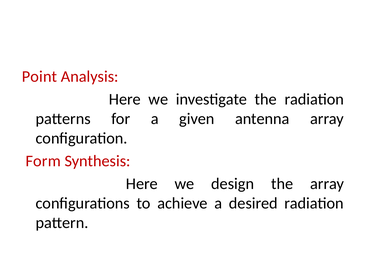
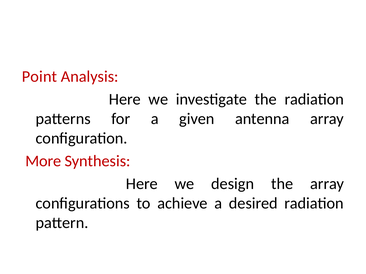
Form: Form -> More (43, 161)
